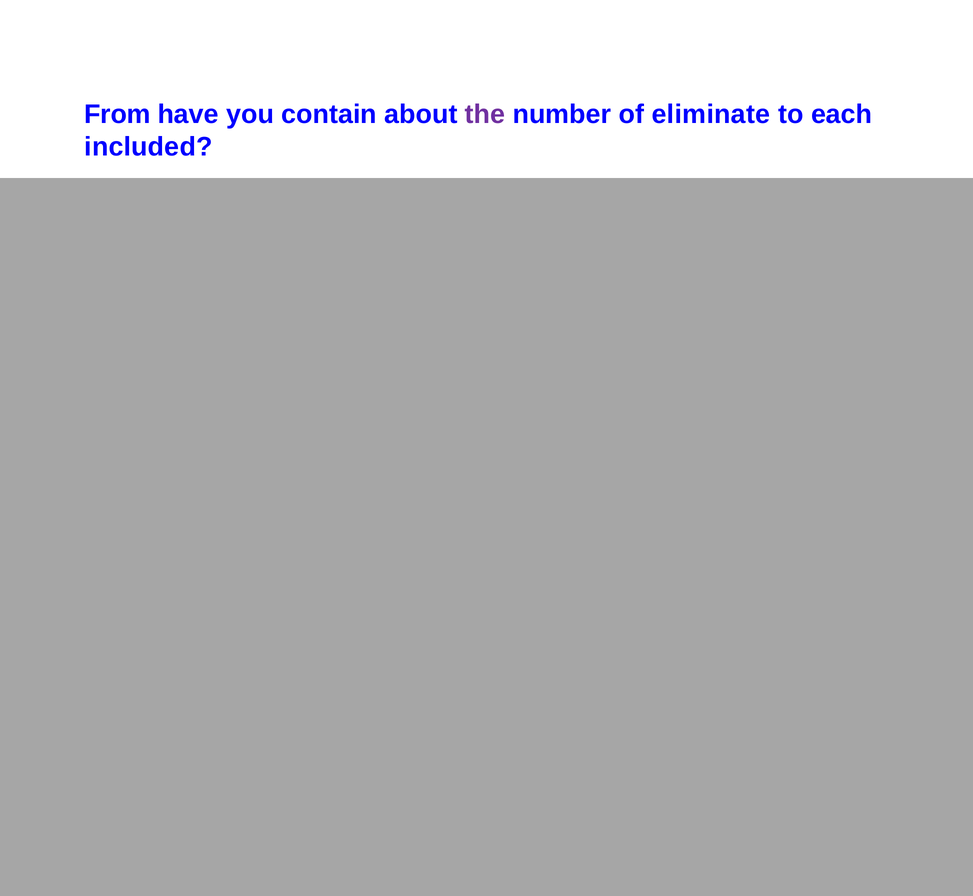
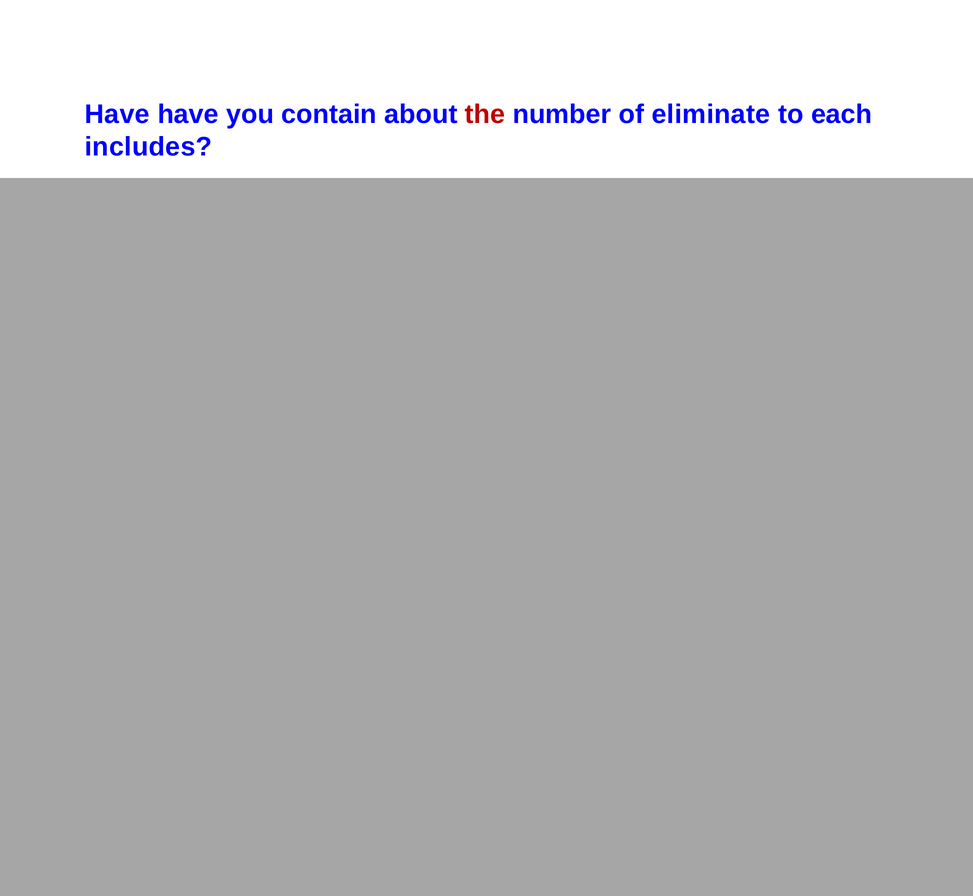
From: From -> Have (117, 114)
the colour: purple -> red (485, 114)
included: included -> includes (148, 147)
